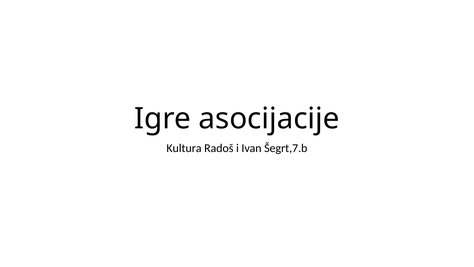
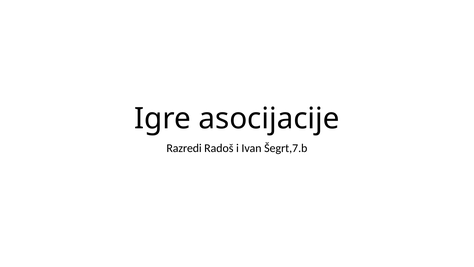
Kultura: Kultura -> Razredi (184, 148)
